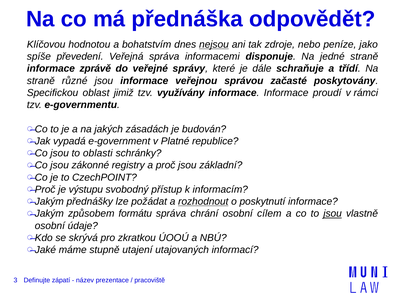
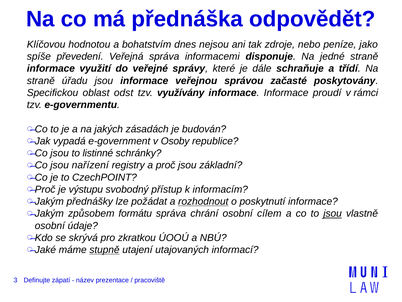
nejsou underline: present -> none (214, 44)
zprávě: zprávě -> využití (95, 69)
různé: různé -> úřadu (75, 81)
jimiž: jimiž -> odst (124, 93)
Platné: Platné -> Osoby (175, 141)
oblasti: oblasti -> listinné (98, 153)
zákonné: zákonné -> nařízení (90, 165)
stupně underline: none -> present (105, 249)
